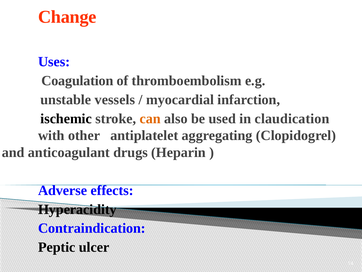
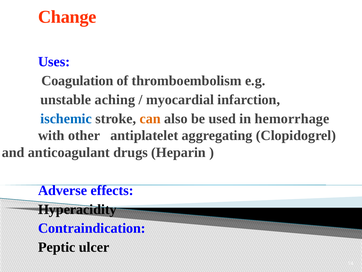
vessels: vessels -> aching (115, 100)
ischemic colour: black -> blue (66, 118)
claudication: claudication -> hemorrhage (292, 118)
